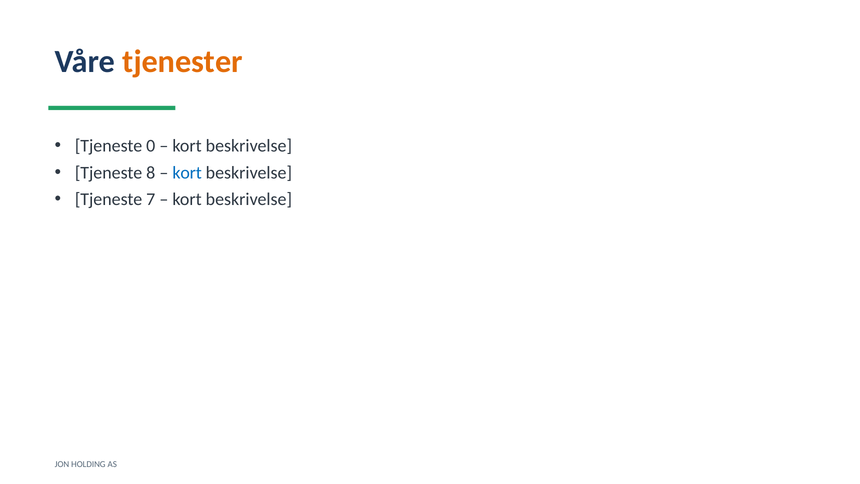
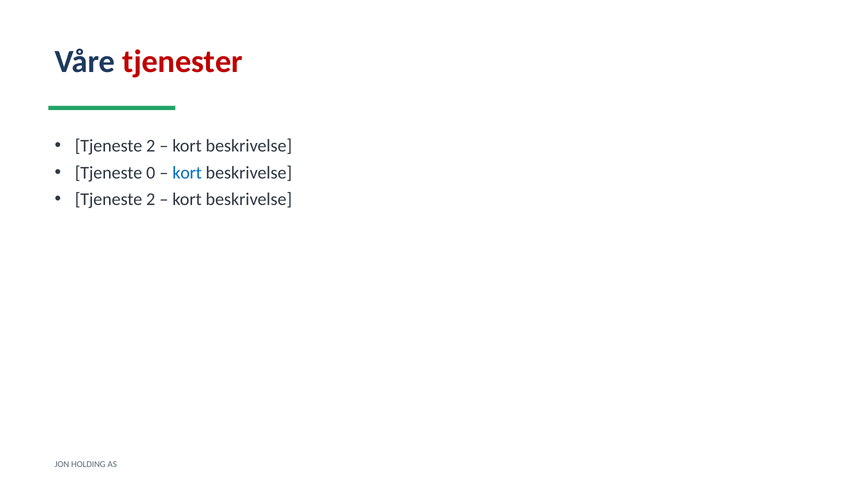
tjenester colour: orange -> red (183, 61)
0: 0 -> 2 (151, 146)
8: 8 -> 0 (151, 173)
7: 7 -> 2 (151, 199)
